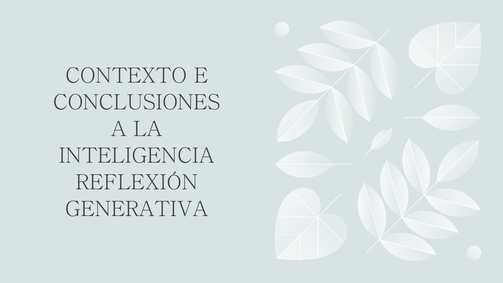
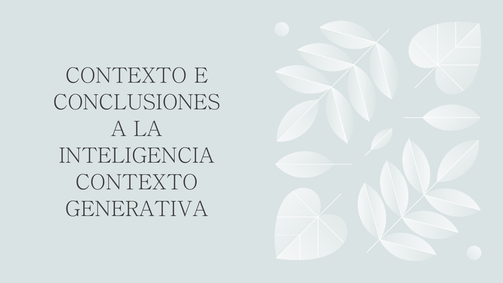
REFLEXIÓN: REFLEXIÓN -> CONTEXTO (137, 183)
